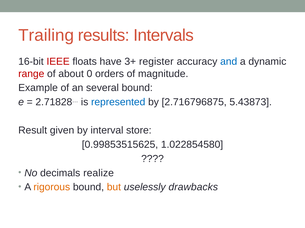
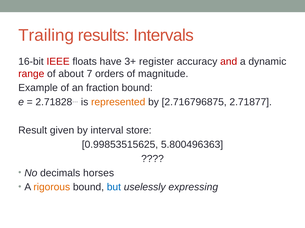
and colour: blue -> red (229, 62)
0: 0 -> 7 (89, 74)
several: several -> fraction (102, 88)
represented colour: blue -> orange (118, 102)
5.43873: 5.43873 -> 2.71877 (251, 102)
1.022854580: 1.022854580 -> 5.800496363 (192, 145)
realize: realize -> horses (99, 174)
but colour: orange -> blue (114, 188)
drawbacks: drawbacks -> expressing (193, 188)
